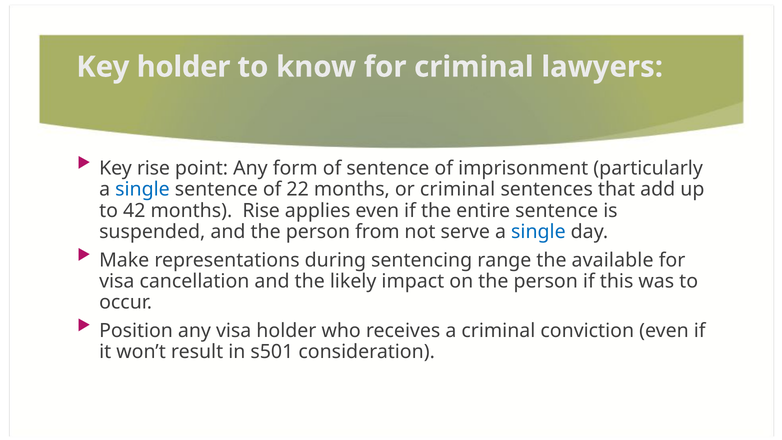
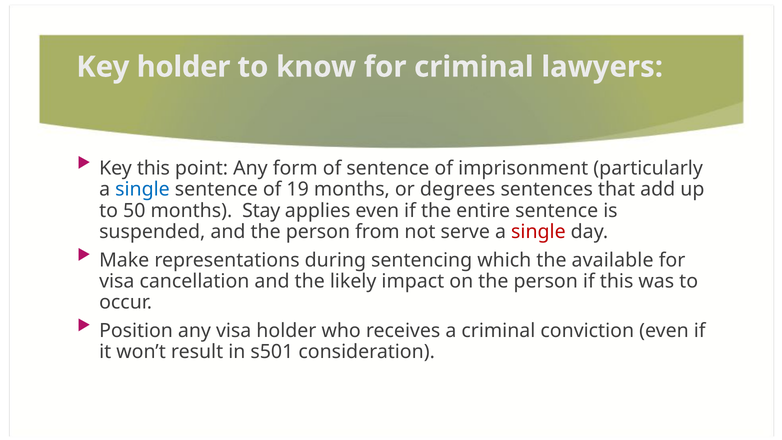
Key rise: rise -> this (153, 168)
22: 22 -> 19 (298, 189)
or criminal: criminal -> degrees (458, 189)
42: 42 -> 50 (134, 211)
months Rise: Rise -> Stay (261, 211)
single colour: blue -> red (538, 232)
range: range -> which (504, 260)
